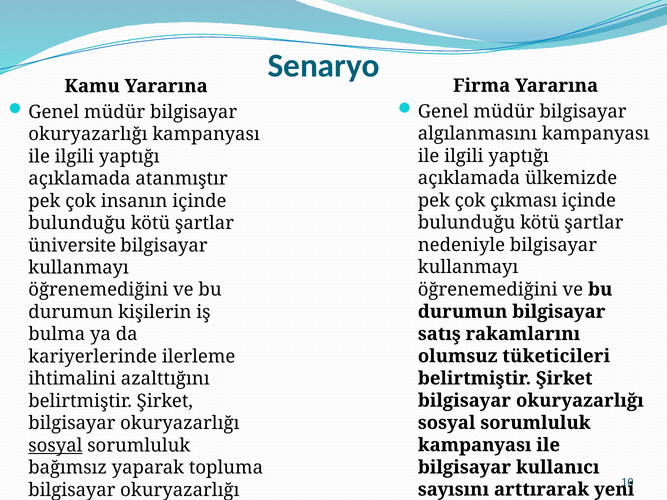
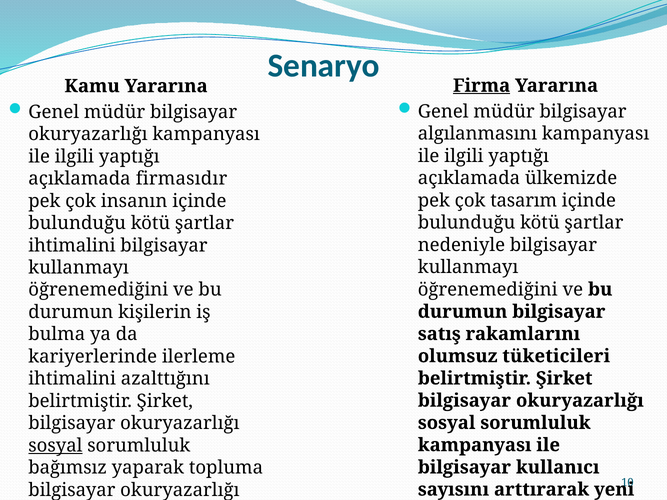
Firma underline: none -> present (482, 86)
atanmıştır: atanmıştır -> firmasıdır (181, 179)
çıkması: çıkması -> tasarım (524, 201)
üniversite: üniversite -> ihtimalini (72, 246)
